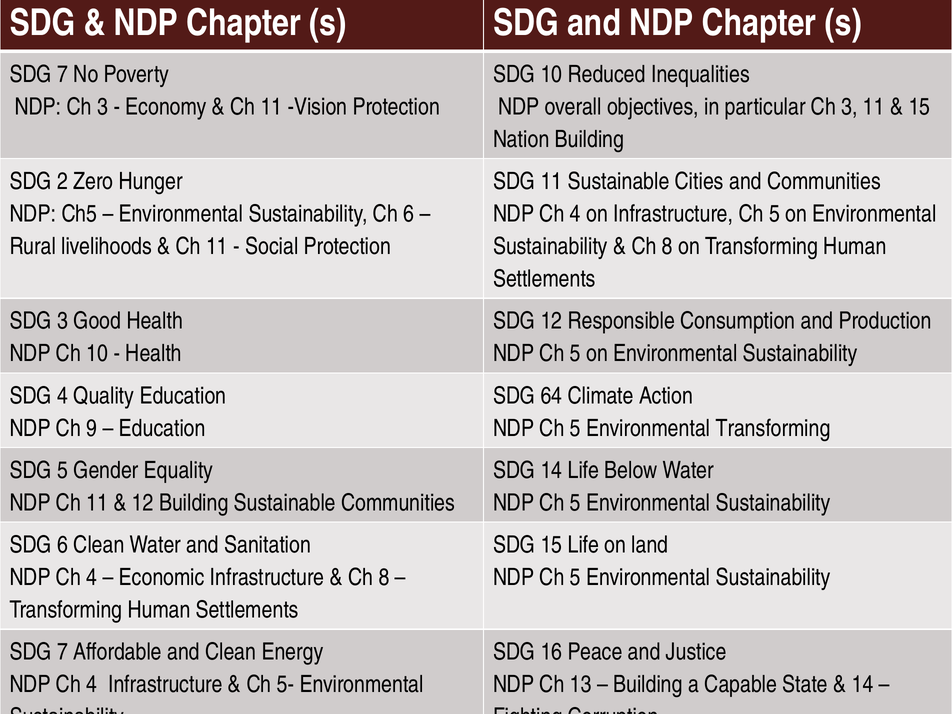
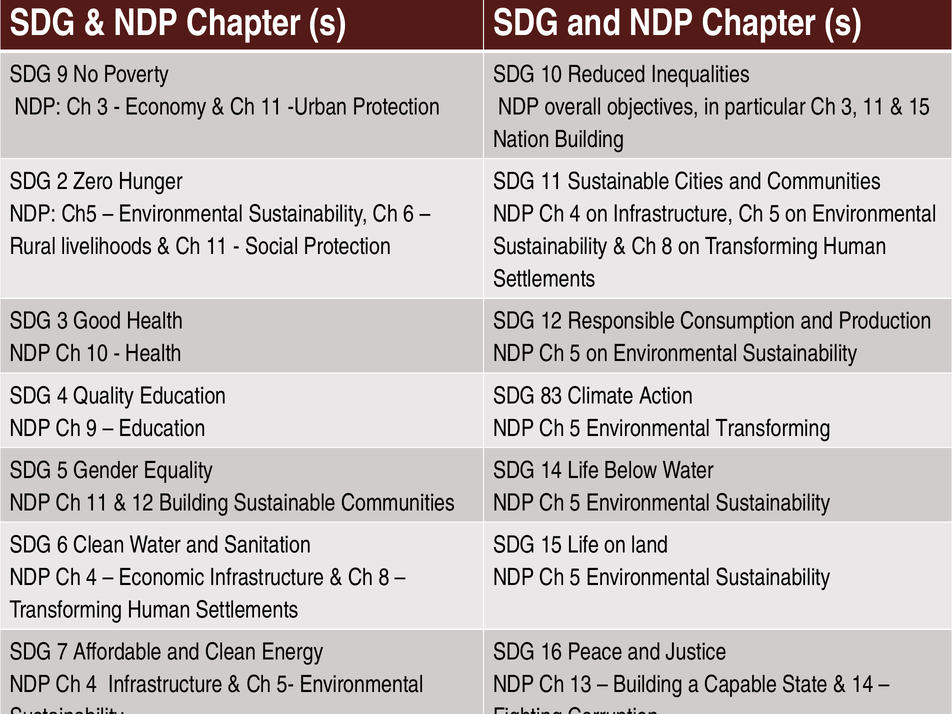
7: 7 -> 9 (62, 74)
Vision: Vision -> Urban (317, 107)
64: 64 -> 83 (551, 396)
